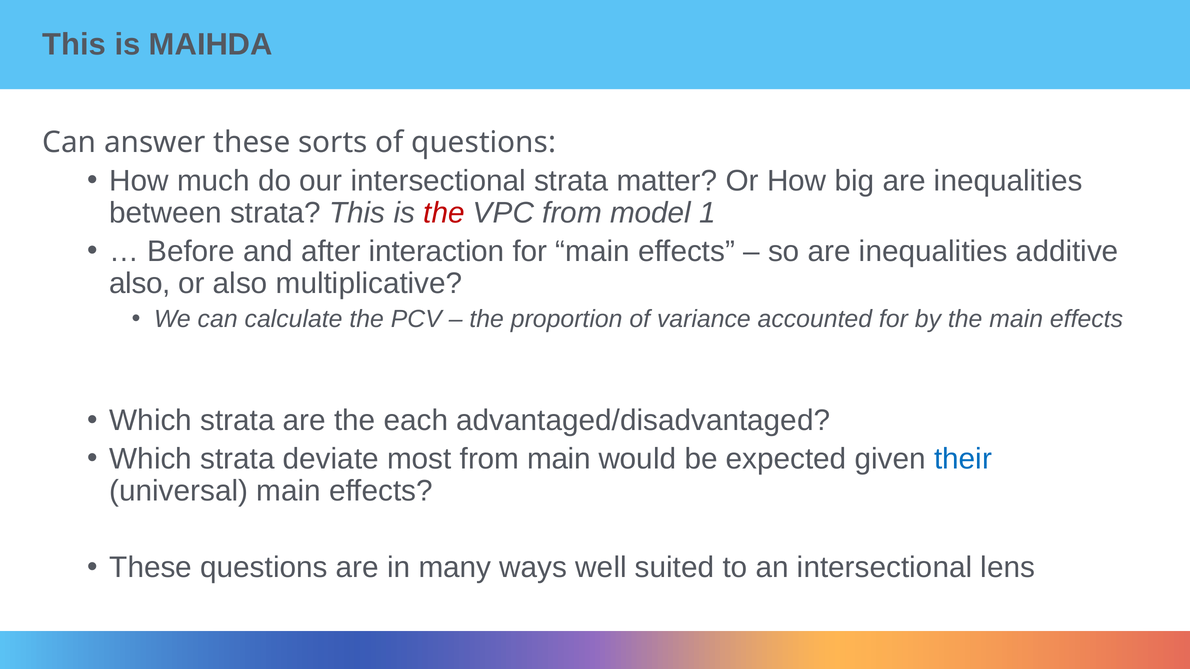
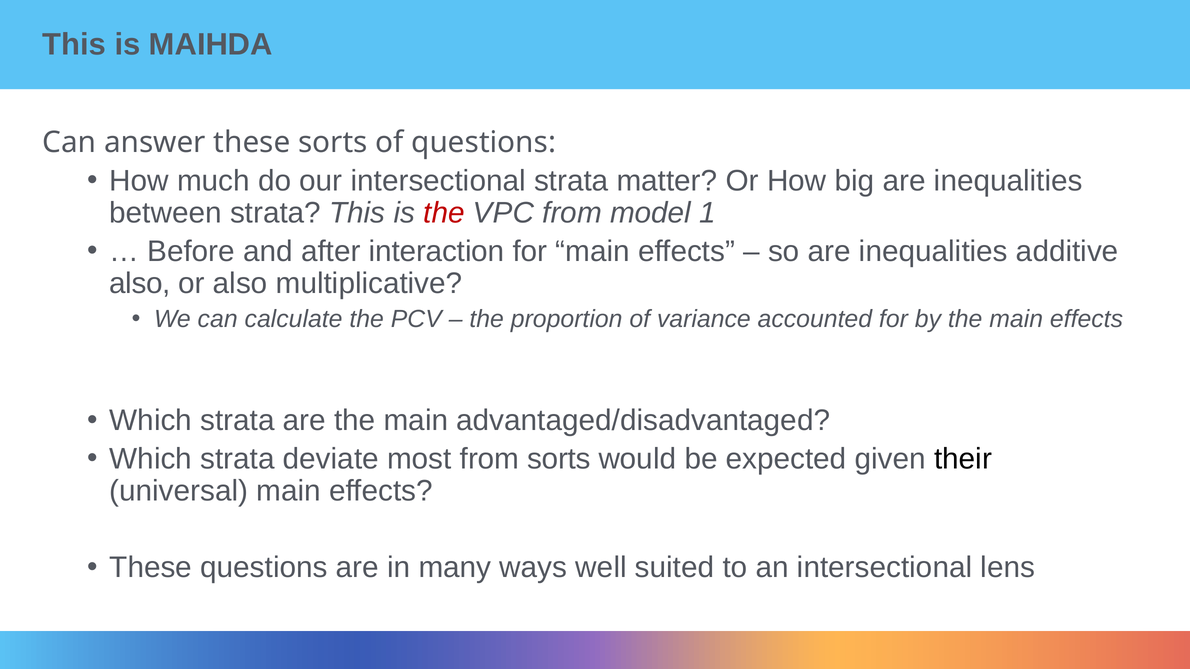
are the each: each -> main (416, 421)
from main: main -> sorts (559, 459)
their colour: blue -> black (963, 459)
